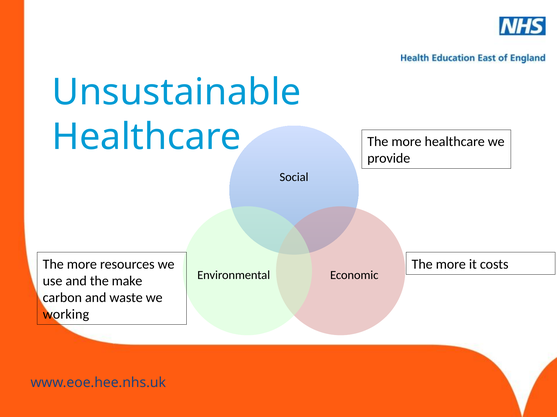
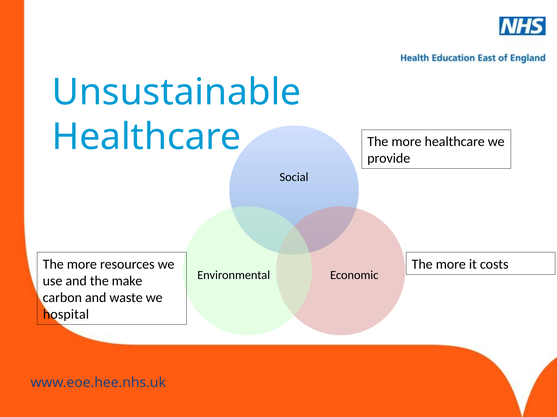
working: working -> hospital (66, 315)
